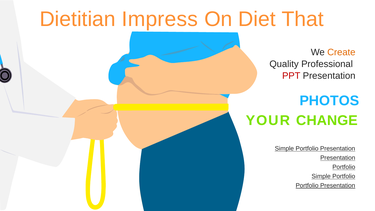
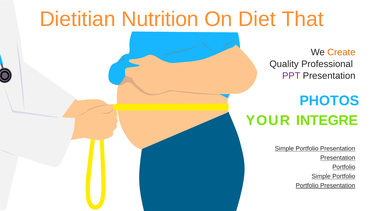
Impress: Impress -> Nutrition (160, 19)
PPT colour: red -> purple (291, 76)
CHANGE: CHANGE -> INTEGRE (327, 120)
